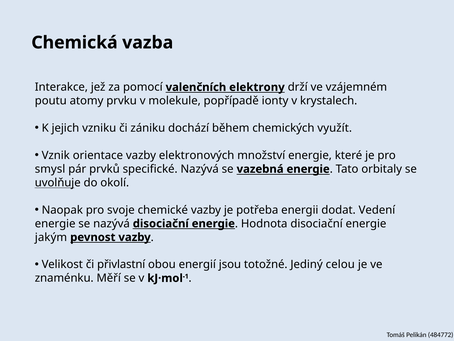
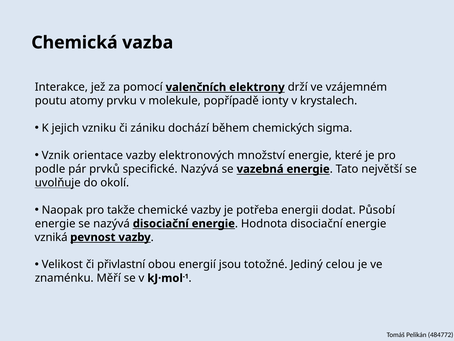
využít: využít -> sigma (335, 128)
smysl: smysl -> podle (50, 169)
orbitaly: orbitaly -> největší (382, 169)
svoje: svoje -> takže (121, 210)
Vedení: Vedení -> Působí (377, 210)
jakým: jakým -> vzniká (51, 237)
